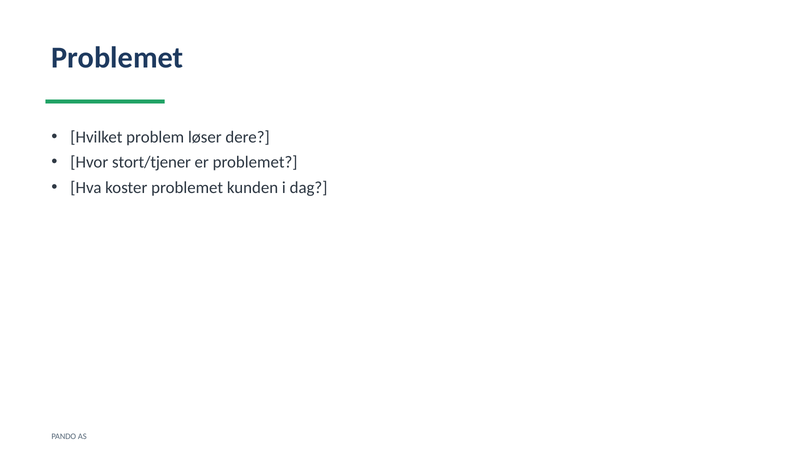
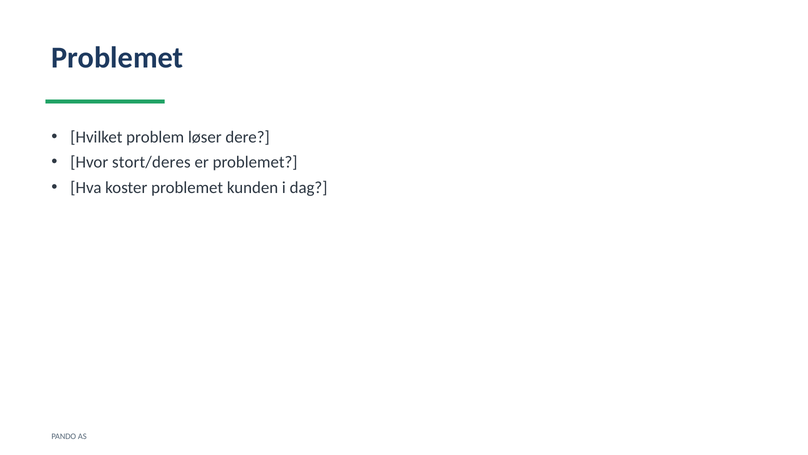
stort/tjener: stort/tjener -> stort/deres (151, 162)
